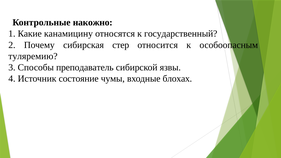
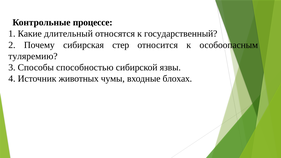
накожно: накожно -> процессе (93, 22)
канамицину: канамицину -> длительный (68, 34)
преподаватель: преподаватель -> способностью (85, 67)
состояние: состояние -> животных (79, 79)
